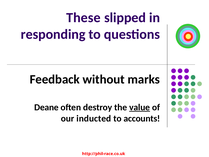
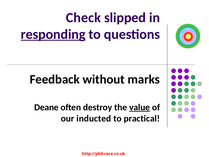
These: These -> Check (83, 18)
responding underline: none -> present (53, 34)
accounts: accounts -> practical (142, 118)
